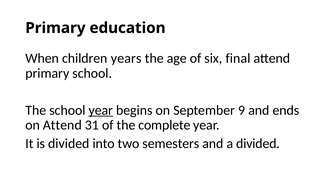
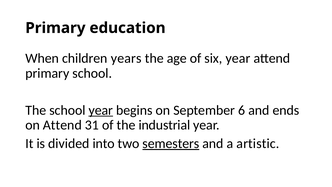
six final: final -> year (238, 58)
9: 9 -> 6 (242, 110)
complete: complete -> industrial (164, 125)
semesters underline: none -> present (171, 143)
a divided: divided -> artistic (258, 143)
